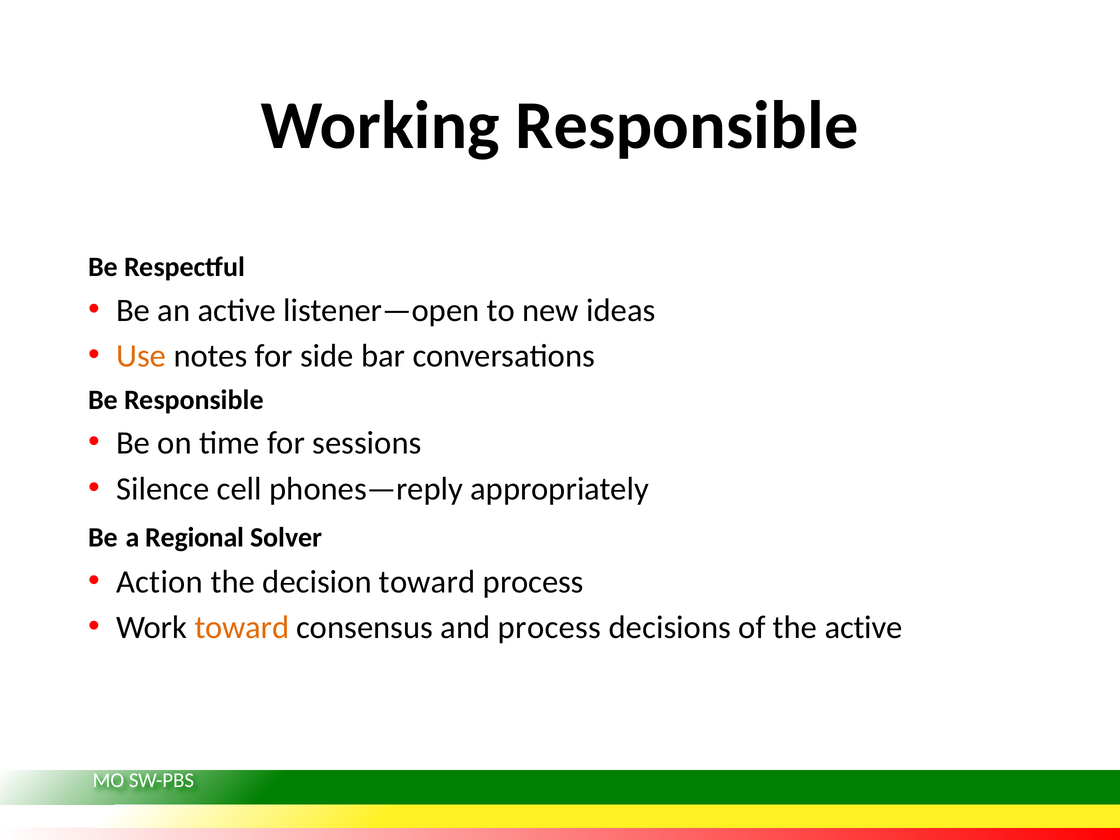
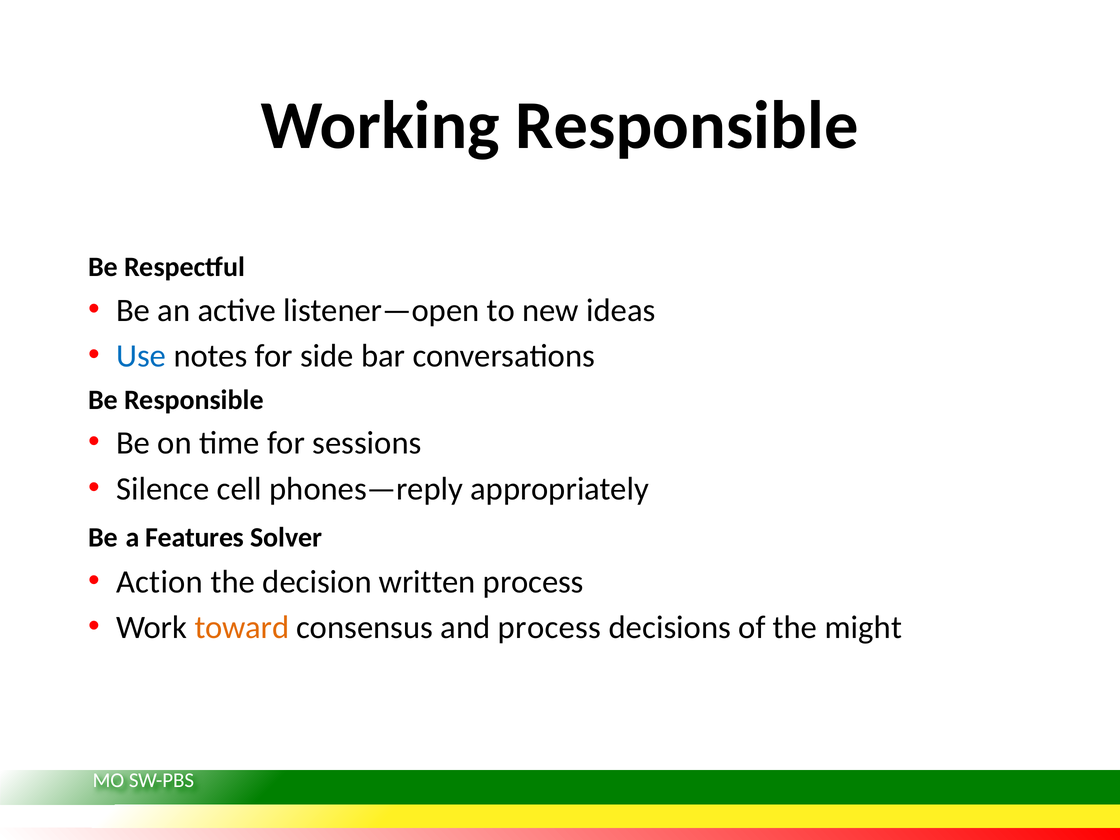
Use colour: orange -> blue (141, 356)
Regional: Regional -> Features (195, 537)
decision toward: toward -> written (427, 582)
the active: active -> might (863, 628)
